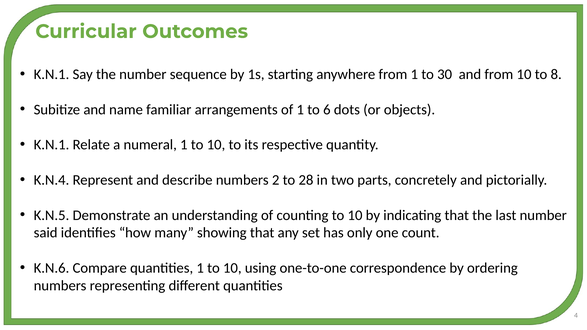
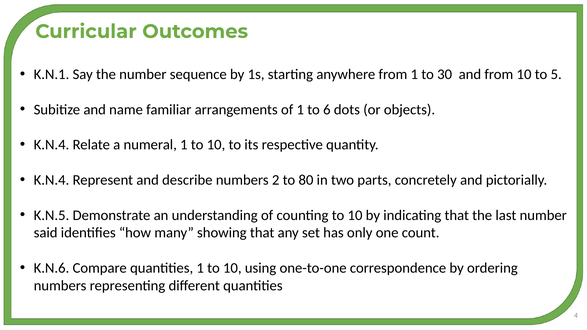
8: 8 -> 5 (556, 74)
K.N.1: K.N.1 -> K.N.4 (51, 145)
28: 28 -> 80 (306, 180)
